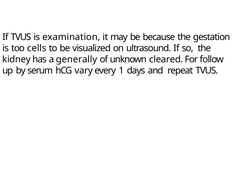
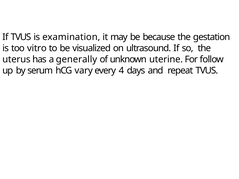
cells: cells -> vitro (37, 48)
kidney: kidney -> uterus (16, 59)
cleared: cleared -> uterine (166, 59)
1: 1 -> 4 (121, 71)
